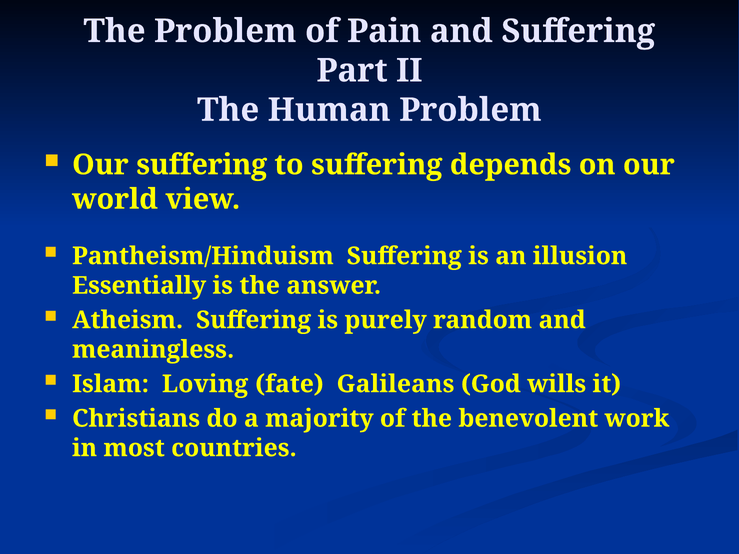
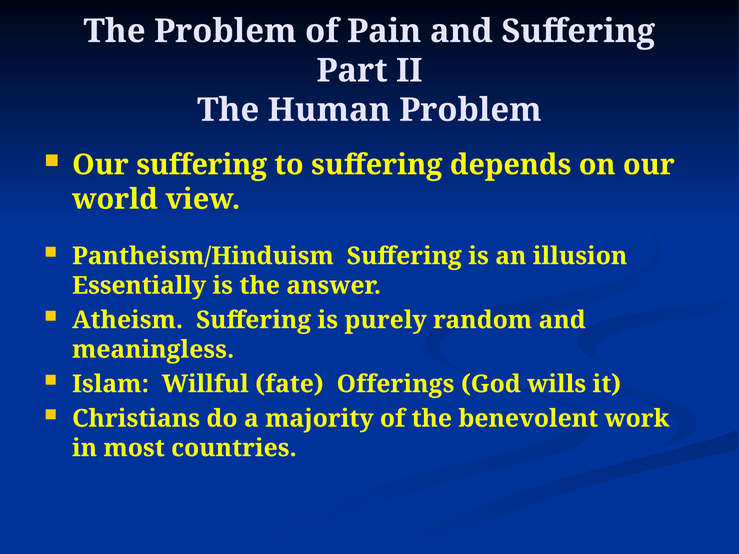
Loving: Loving -> Willful (205, 384)
Galileans: Galileans -> Offerings (396, 384)
